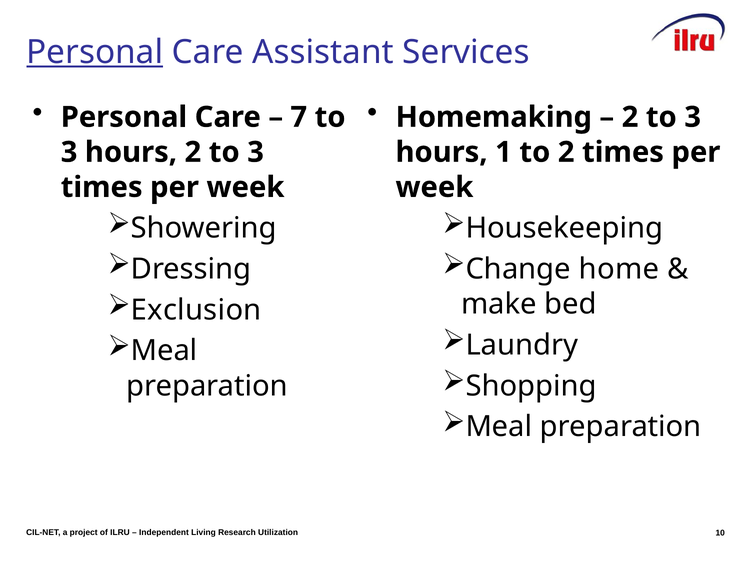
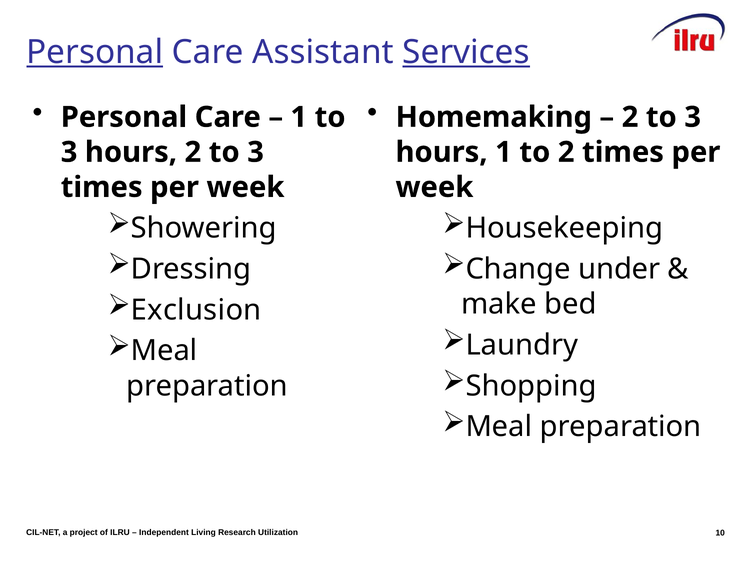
Services underline: none -> present (466, 52)
7: 7 -> 1 (299, 117)
home: home -> under (619, 269)
